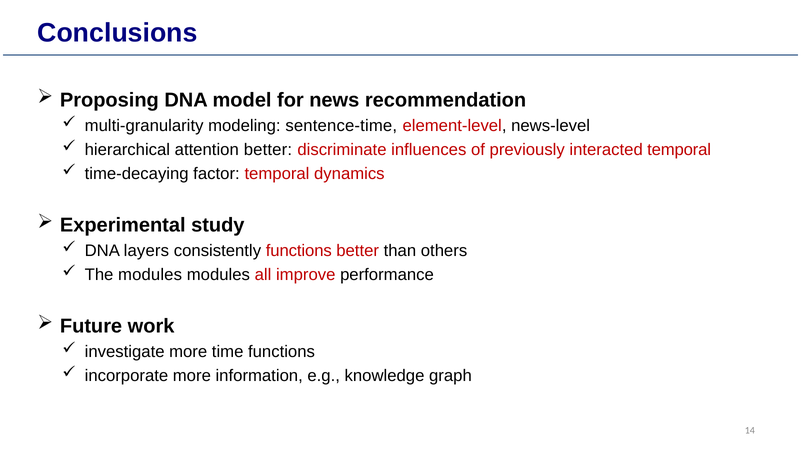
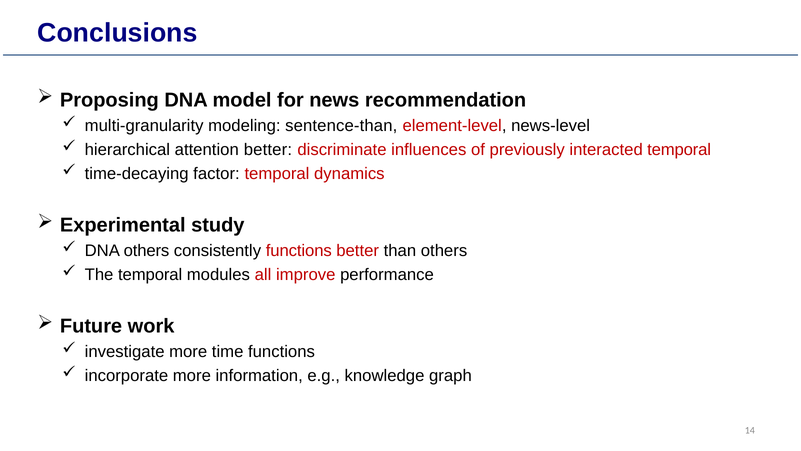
sentence-time: sentence-time -> sentence-than (341, 126)
DNA layers: layers -> others (147, 251)
The modules: modules -> temporal (150, 275)
